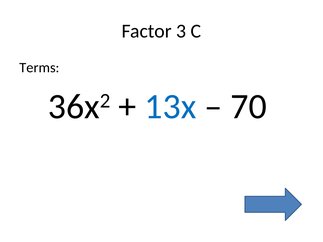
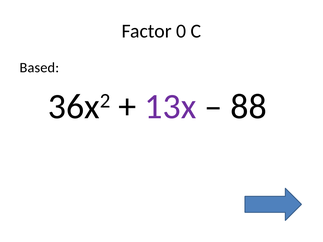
3: 3 -> 0 (181, 31)
Terms: Terms -> Based (39, 68)
13x colour: blue -> purple (170, 107)
70: 70 -> 88 (249, 107)
